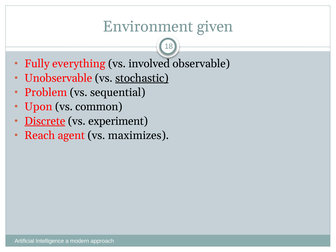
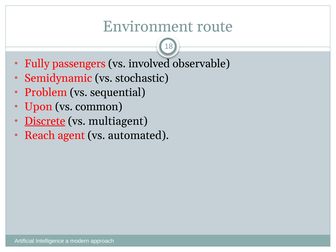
given: given -> route (215, 26)
everything: everything -> passengers (79, 64)
Unobservable: Unobservable -> Semidynamic (58, 78)
stochastic underline: present -> none (142, 78)
experiment: experiment -> multiagent (118, 121)
maximizes: maximizes -> automated (138, 135)
